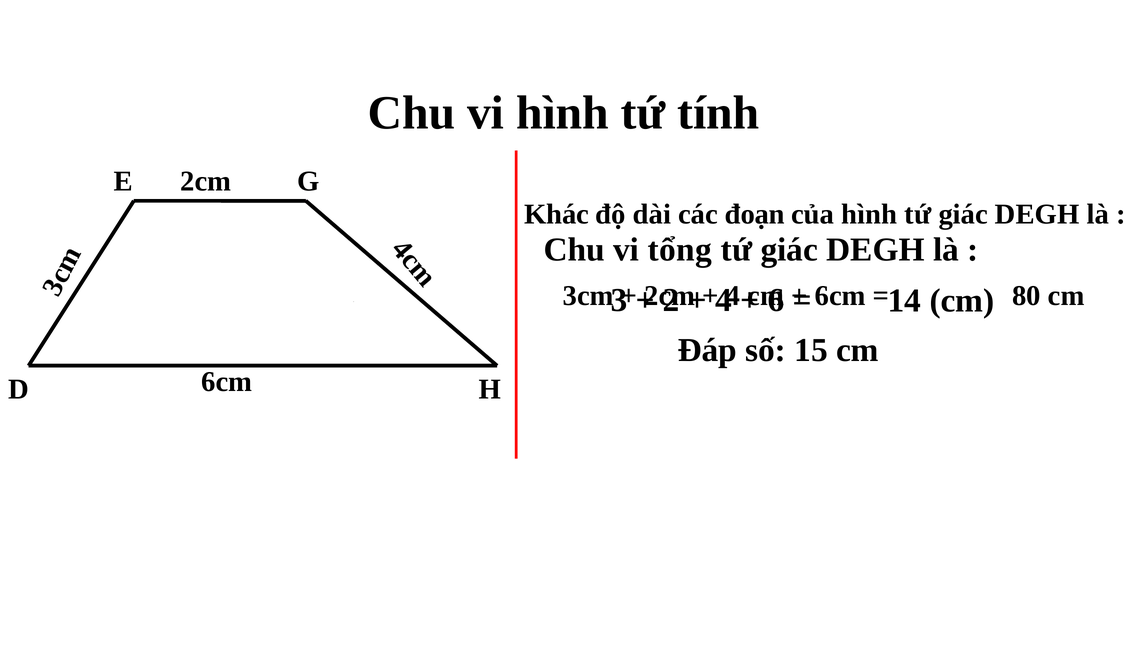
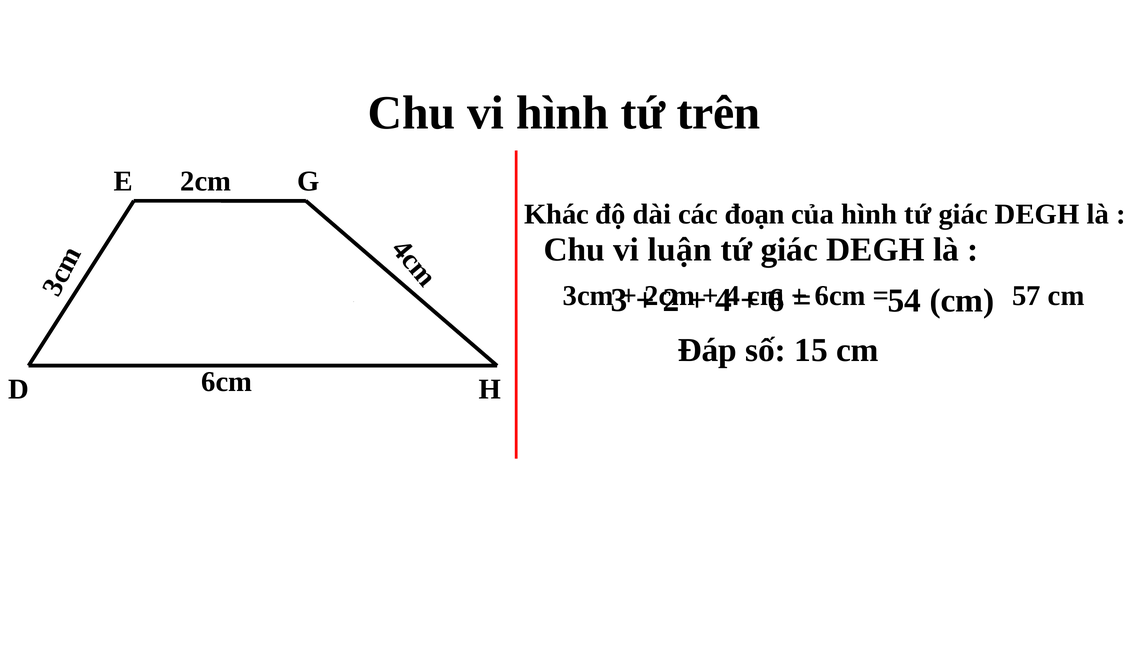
tính: tính -> trên (719, 113)
tổng: tổng -> luận (680, 250)
80: 80 -> 57 (1026, 296)
14: 14 -> 54 (905, 301)
